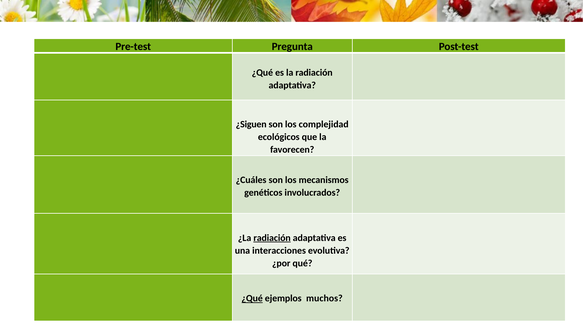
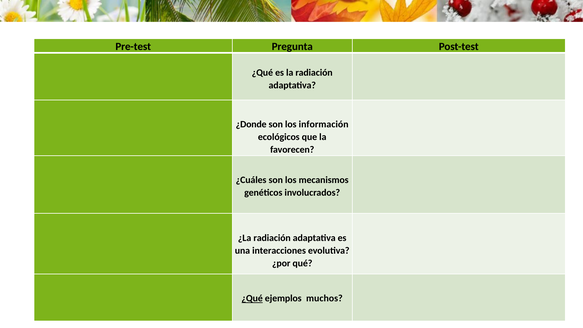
¿Siguen: ¿Siguen -> ¿Donde (251, 124)
complejidad: complejidad -> información (324, 124)
radiación underline: present -> none (272, 238)
